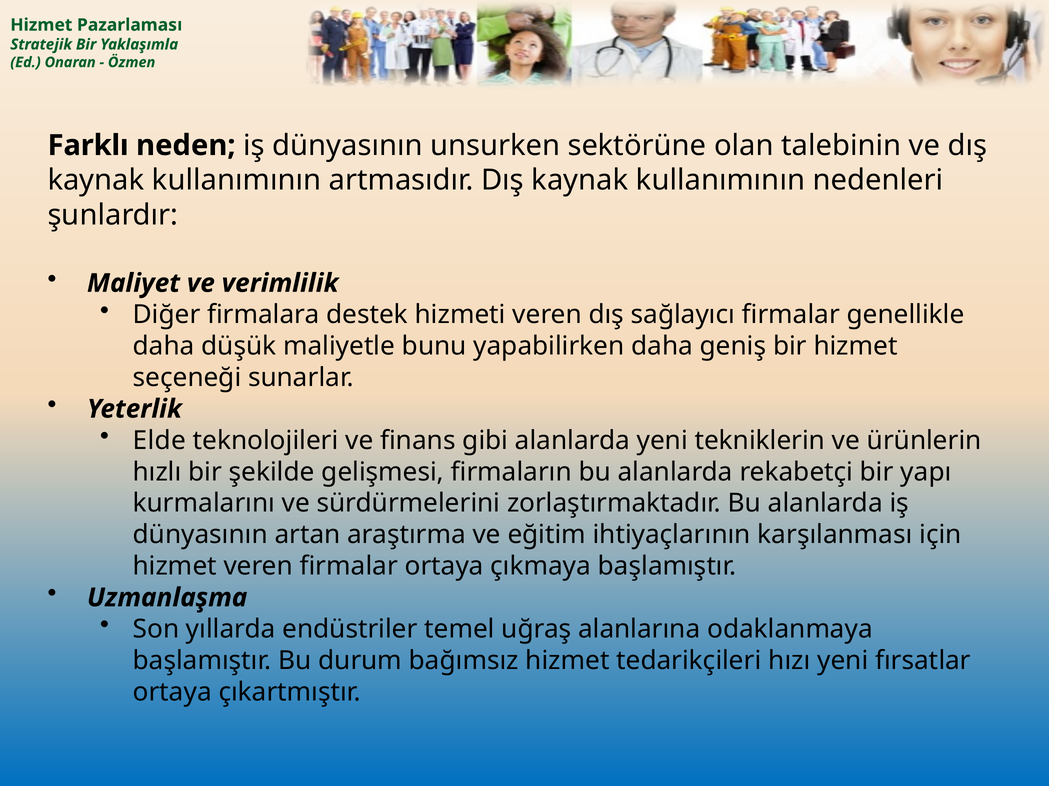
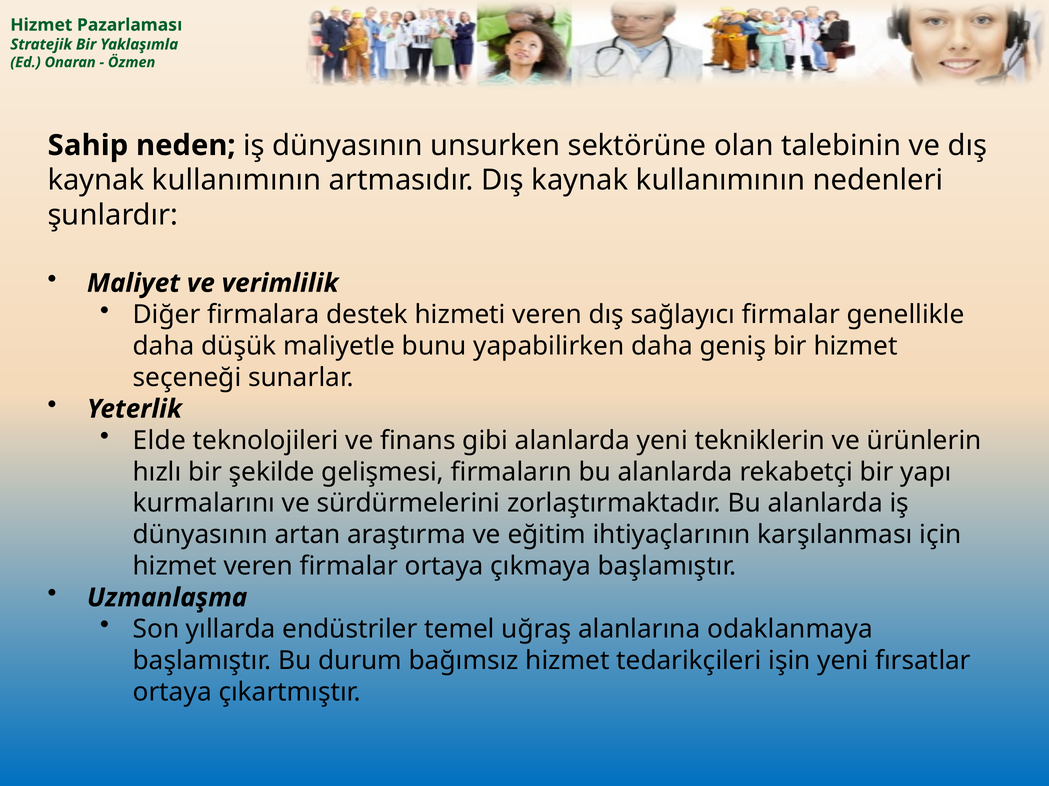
Farklı: Farklı -> Sahip (88, 146)
hızı: hızı -> işin (789, 661)
